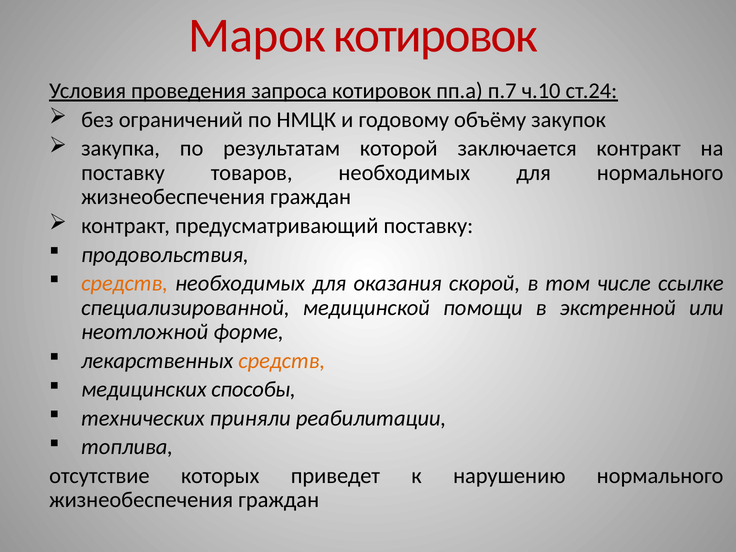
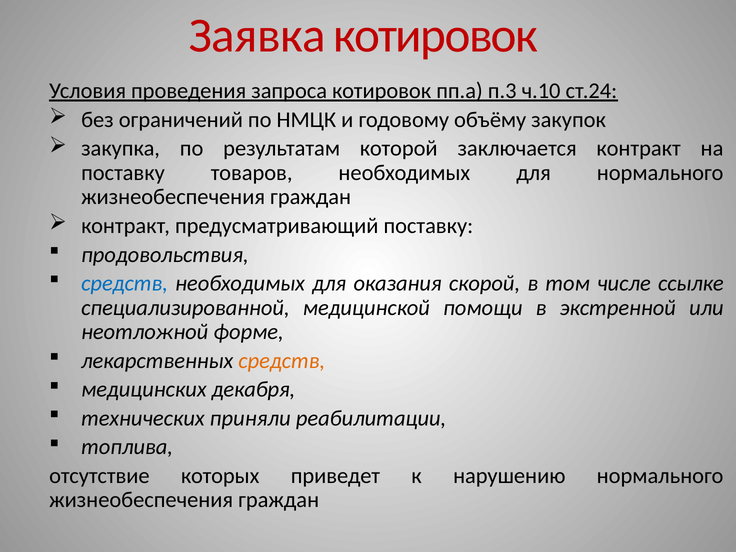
Марок: Марок -> Заявка (257, 36)
п.7: п.7 -> п.3 (502, 91)
средств colour: orange -> blue (125, 283)
способы: способы -> декабря (253, 389)
